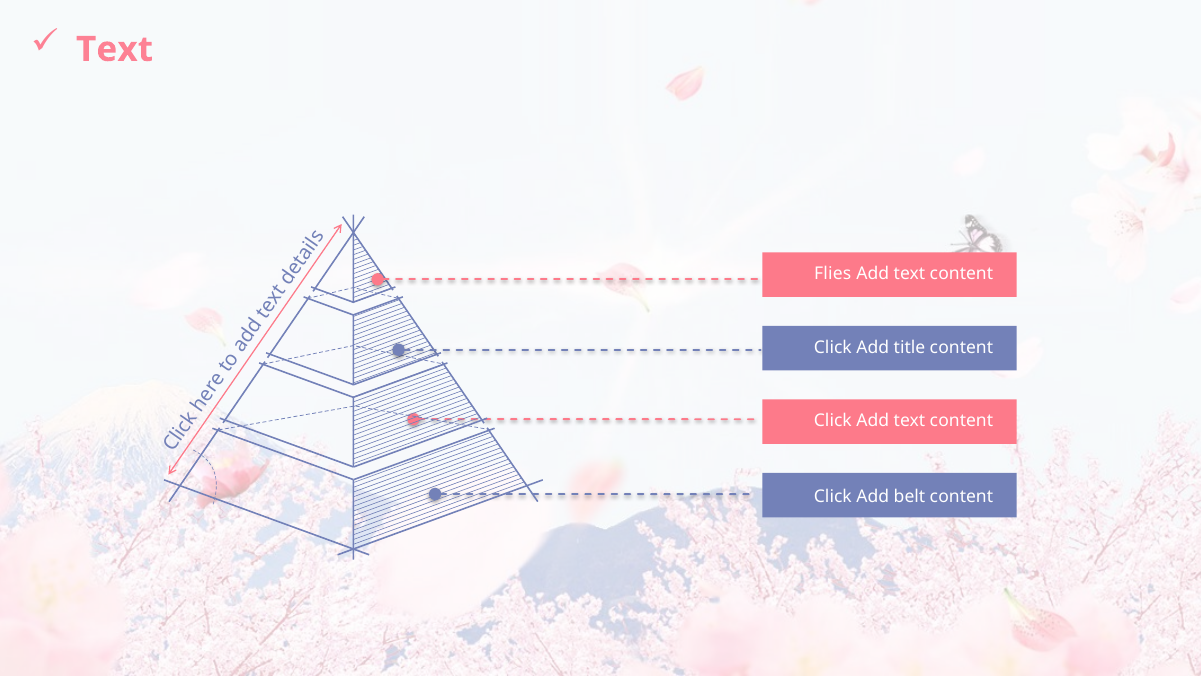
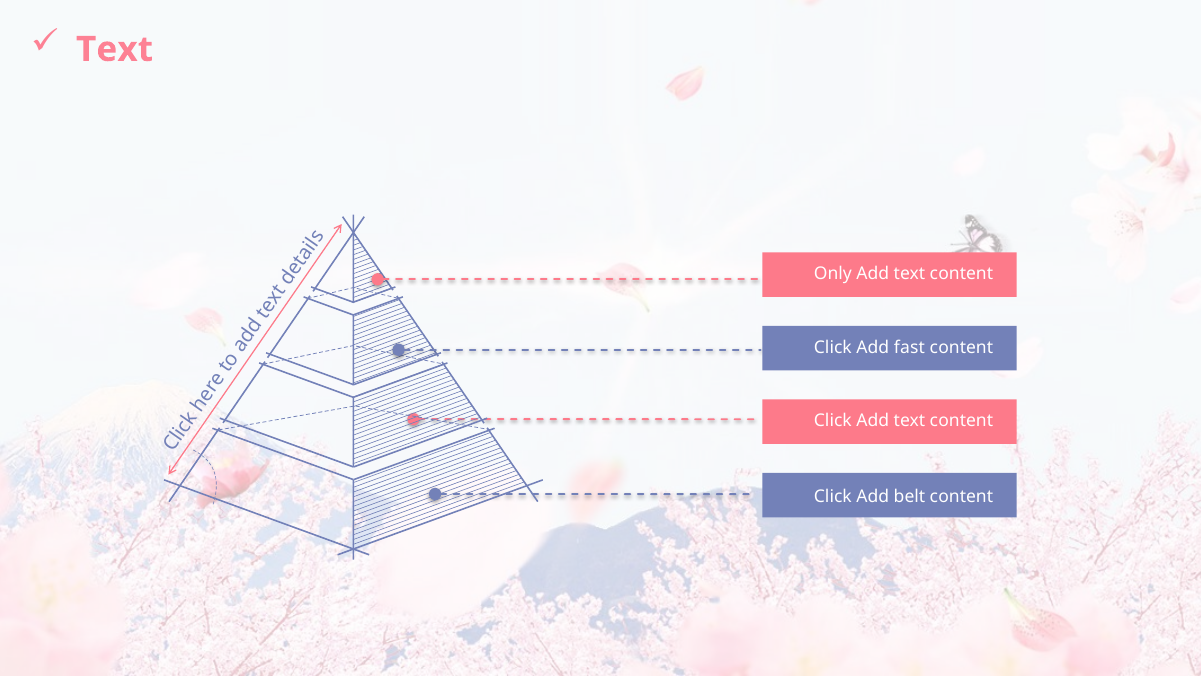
Flies: Flies -> Only (833, 273)
title: title -> fast (909, 347)
